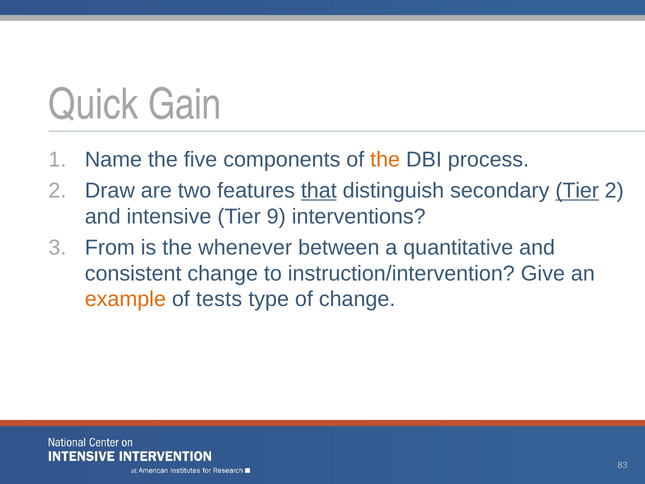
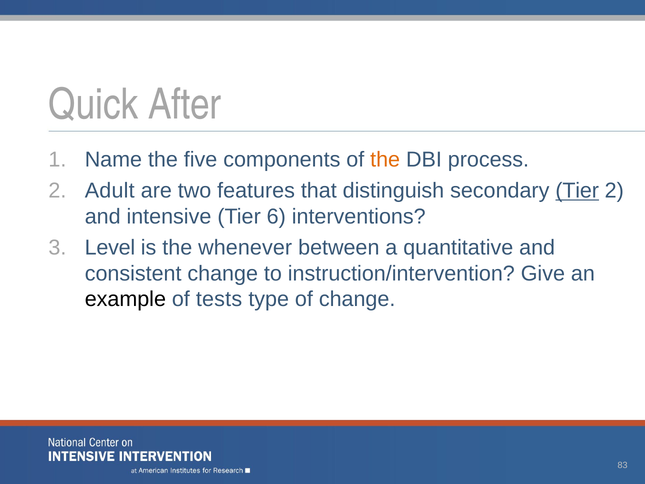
Gain: Gain -> After (185, 104)
Draw: Draw -> Adult (110, 191)
that underline: present -> none (319, 191)
9: 9 -> 6 (276, 216)
From: From -> Level (110, 248)
example colour: orange -> black (125, 299)
